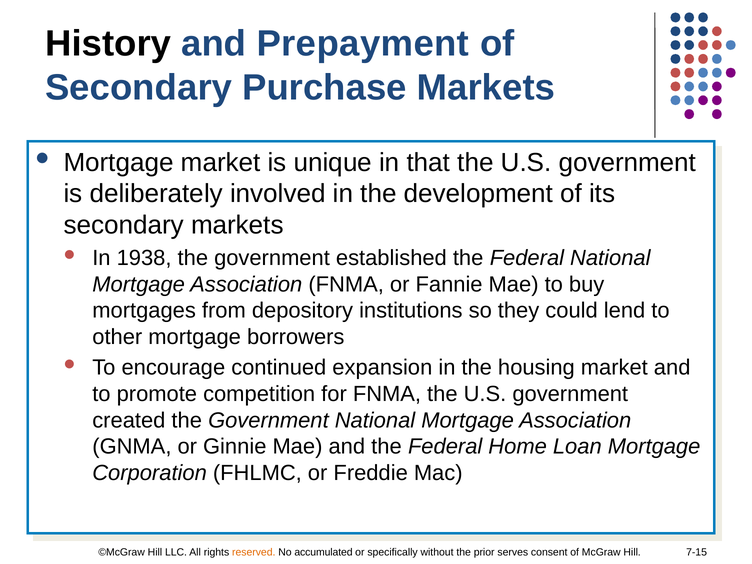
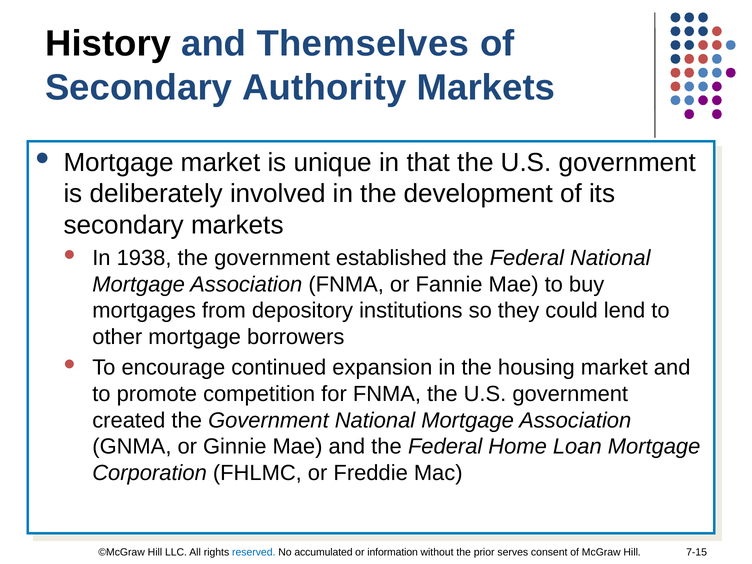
Prepayment: Prepayment -> Themselves (363, 44)
Purchase: Purchase -> Authority (324, 88)
reserved colour: orange -> blue (254, 553)
specifically: specifically -> information (393, 553)
